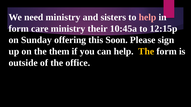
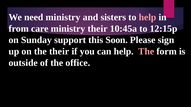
form: form -> from (19, 29)
offering: offering -> support (70, 40)
the them: them -> their (59, 52)
The colour: yellow -> pink (146, 52)
